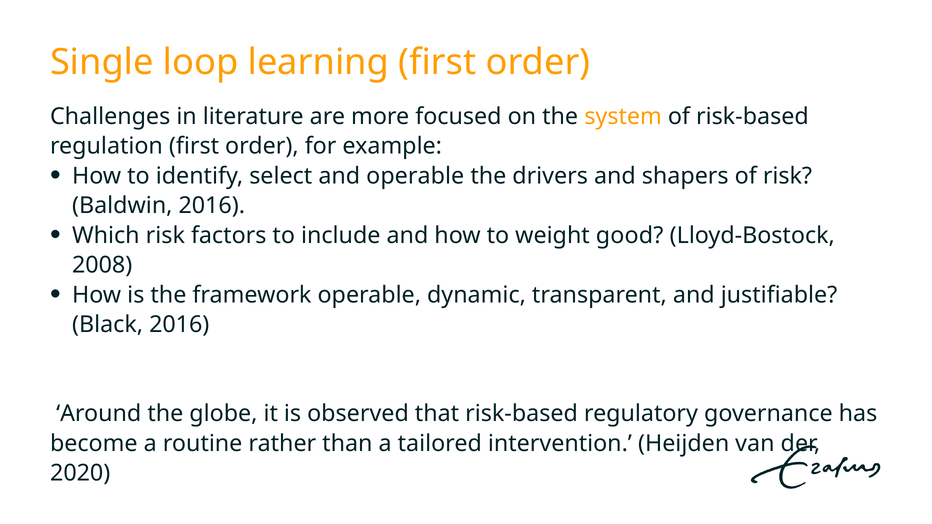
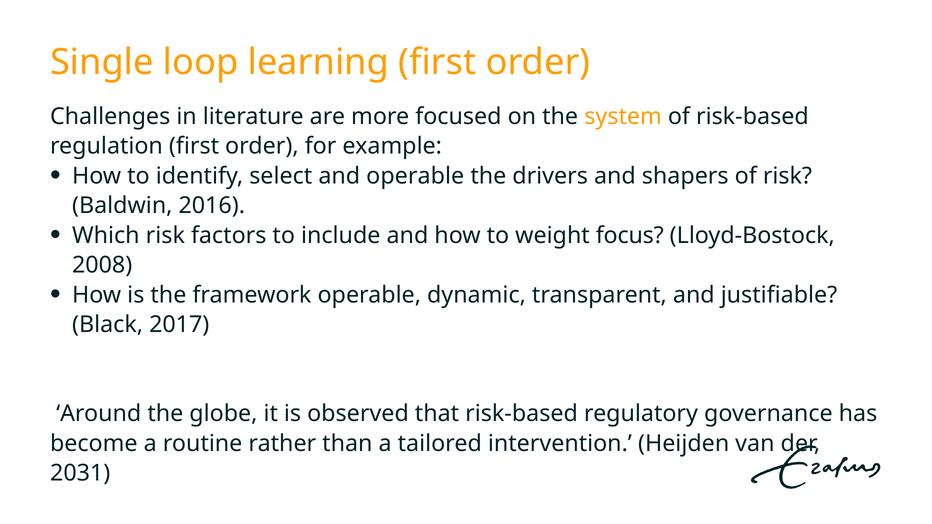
good: good -> focus (630, 235)
Black 2016: 2016 -> 2017 (179, 325)
2020: 2020 -> 2031 (80, 474)
